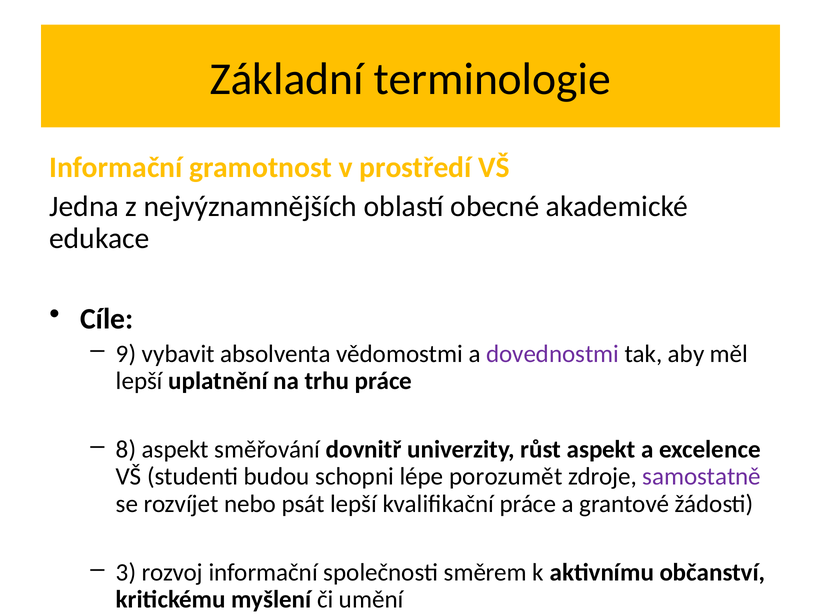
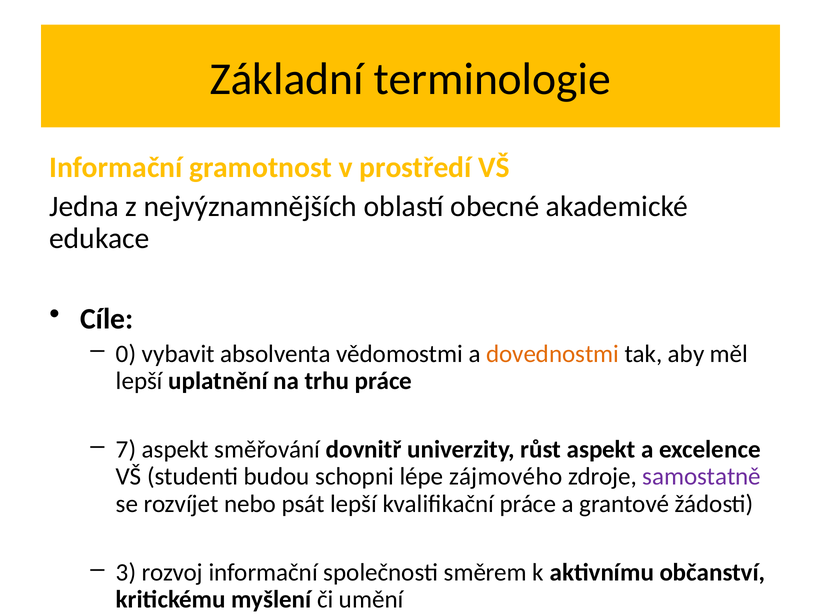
9: 9 -> 0 (126, 354)
dovednostmi colour: purple -> orange (553, 354)
8: 8 -> 7 (126, 449)
porozumět: porozumět -> zájmového (506, 476)
